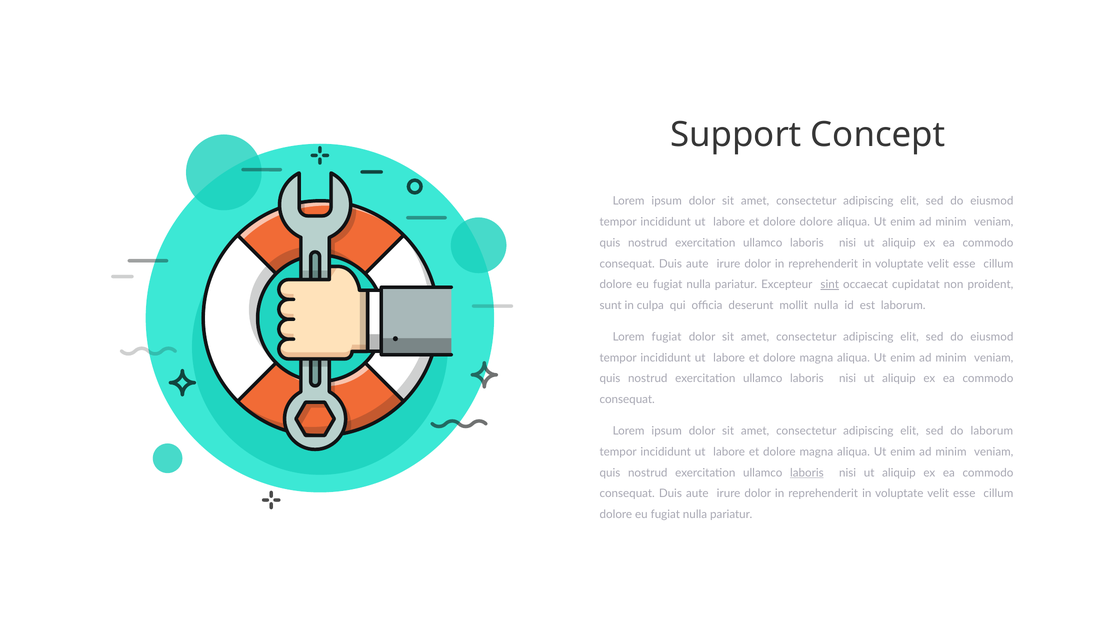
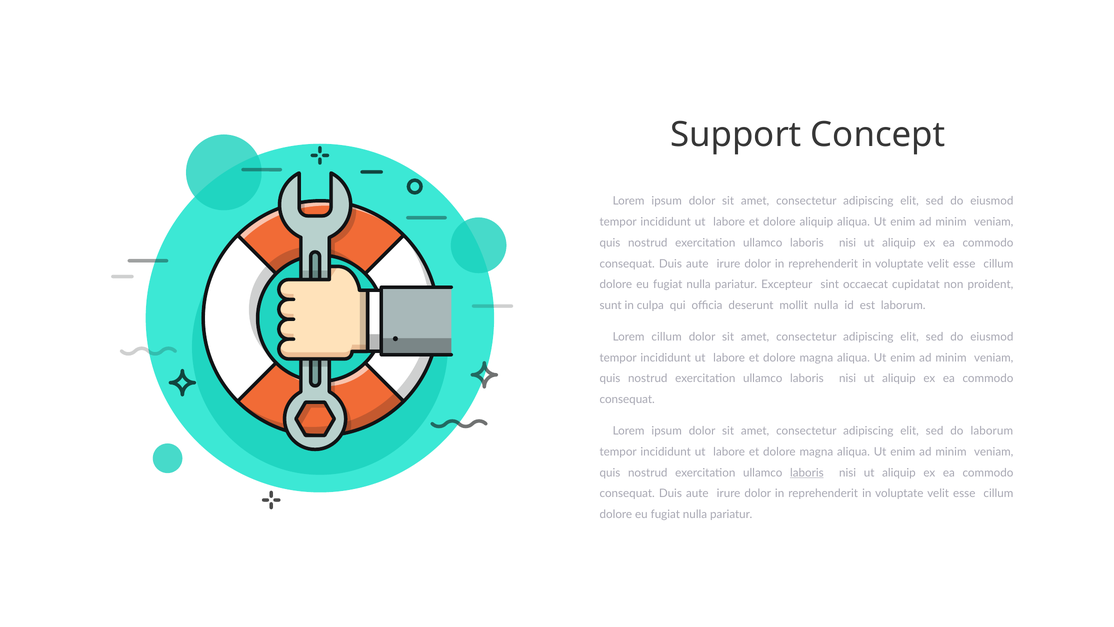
dolore dolore: dolore -> aliquip (816, 222)
sint underline: present -> none (830, 284)
Lorem fugiat: fugiat -> cillum (667, 337)
